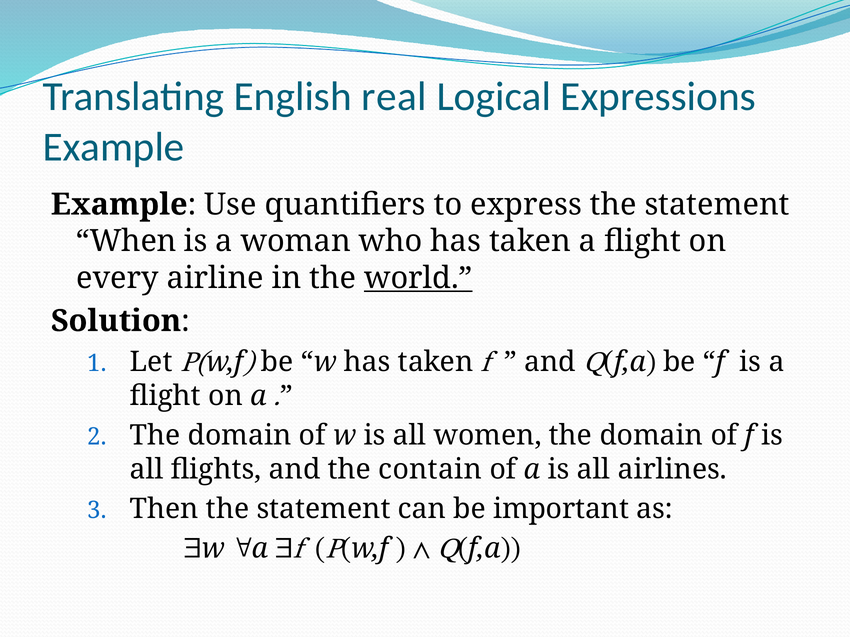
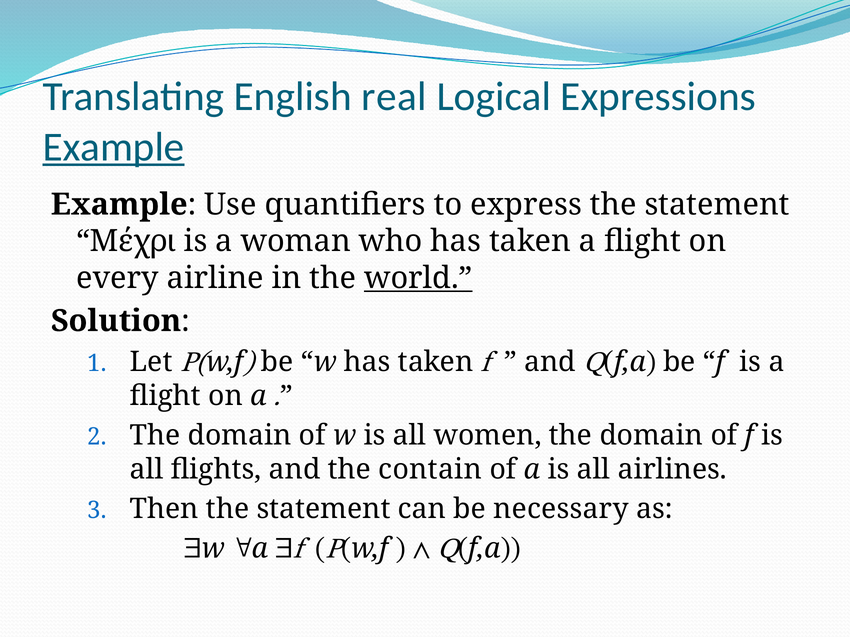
Example underline: none -> present (113, 147)
When: When -> Μέχρι (126, 241)
important: important -> necessary (561, 509)
